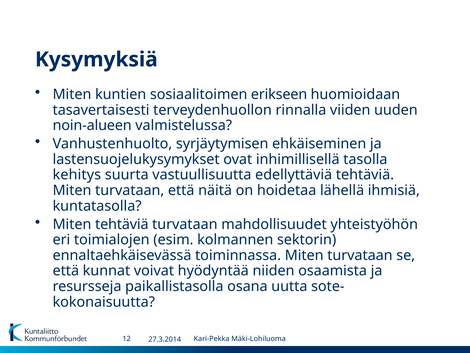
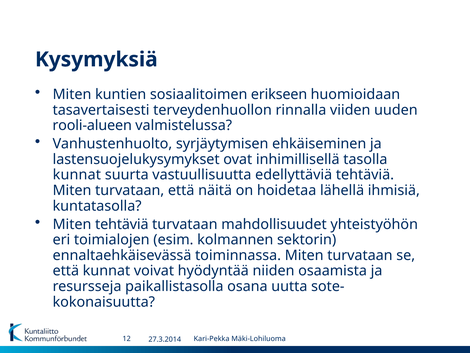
noin-alueen: noin-alueen -> rooli-alueen (92, 125)
kehitys: kehitys -> kunnat (77, 175)
